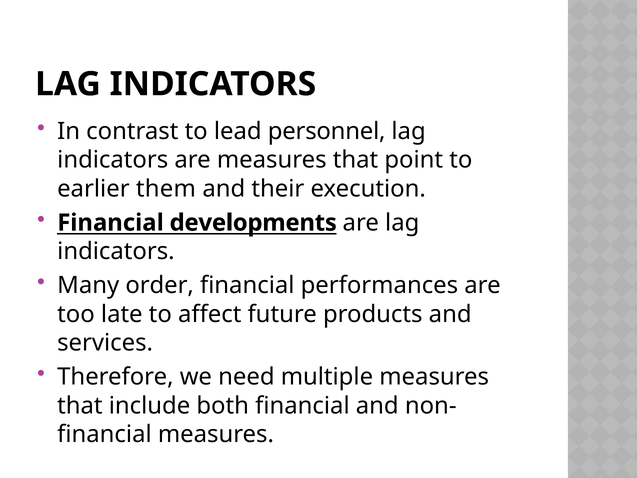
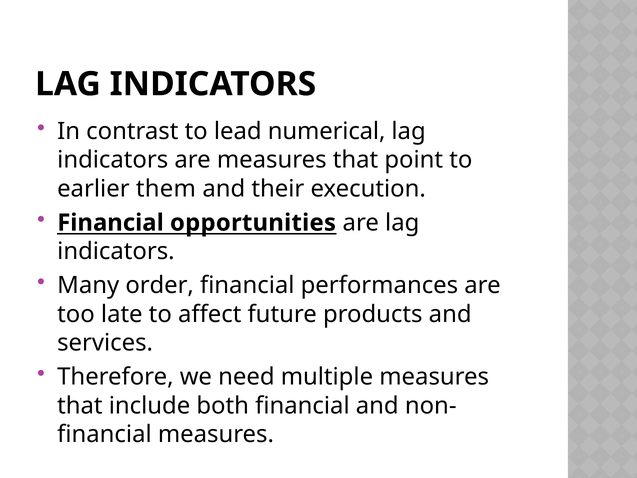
personnel: personnel -> numerical (327, 131)
developments: developments -> opportunities (253, 223)
